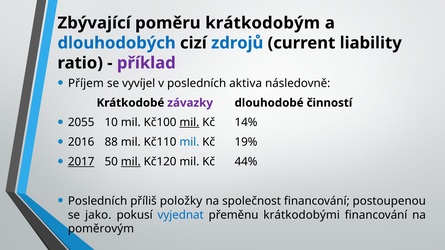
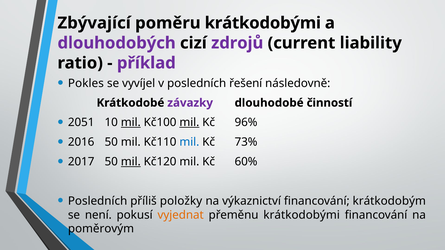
poměru krátkodobým: krátkodobým -> krátkodobými (263, 23)
dlouhodobých colour: blue -> purple (117, 43)
zdrojů colour: blue -> purple (237, 43)
Příjem: Příjem -> Pokles (86, 83)
aktiva: aktiva -> řešení (246, 83)
2055: 2055 -> 2051 (81, 123)
mil underline: none -> present (131, 123)
14%: 14% -> 96% (246, 123)
2016 88: 88 -> 50 (111, 142)
19%: 19% -> 73% (246, 142)
2017 underline: present -> none (81, 162)
44%: 44% -> 60% (246, 162)
společnost: společnost -> výkaznictví (252, 201)
postoupenou: postoupenou -> krátkodobým (389, 201)
jako: jako -> není (98, 215)
vyjednat colour: blue -> orange (181, 215)
